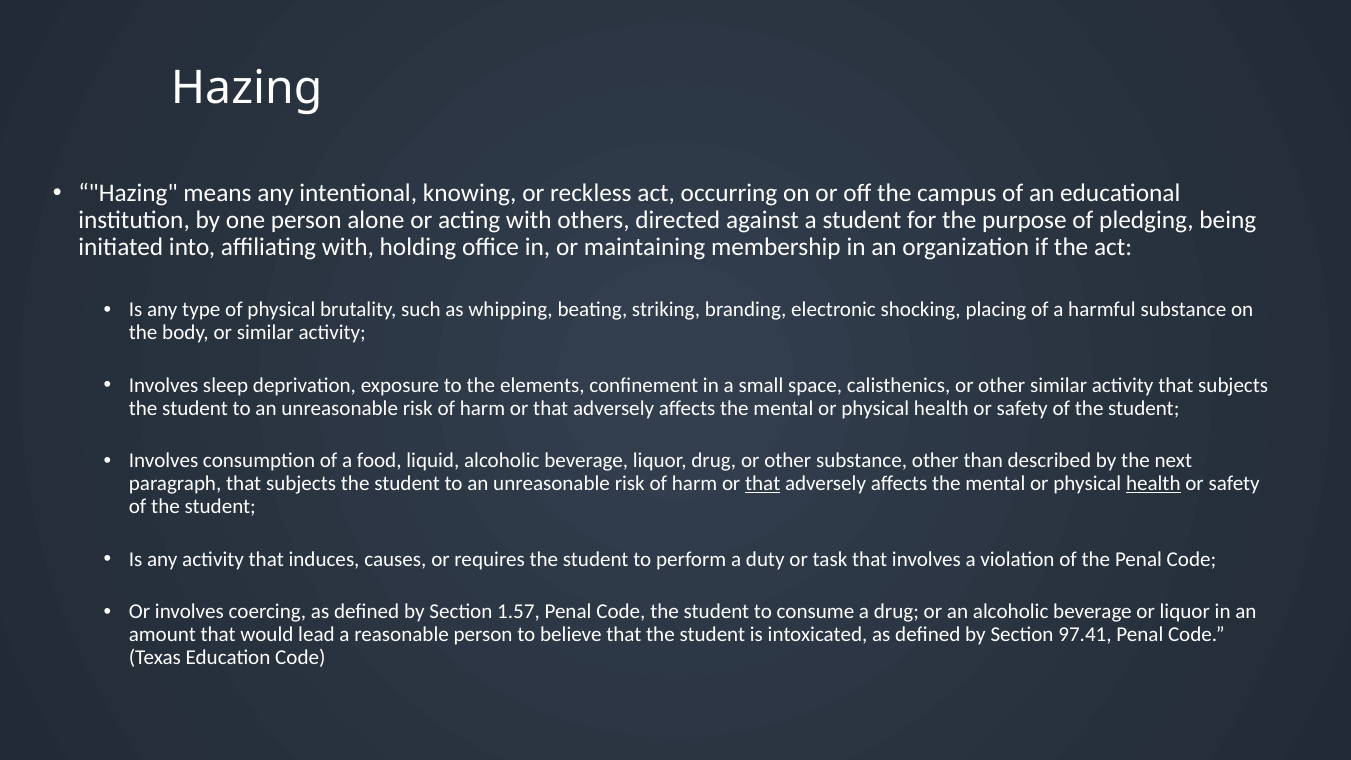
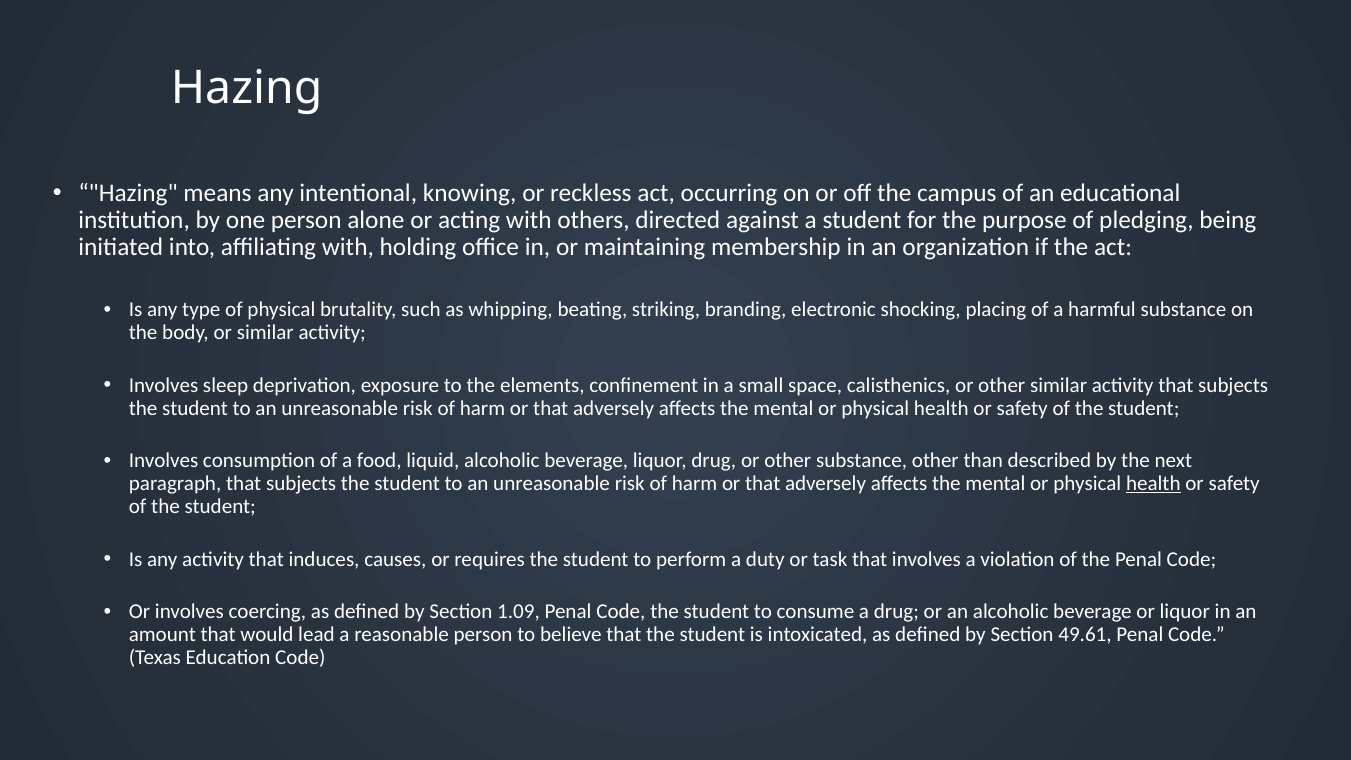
that underline: present -> none (763, 484)
1.57: 1.57 -> 1.09 (518, 612)
97.41: 97.41 -> 49.61 (1085, 635)
